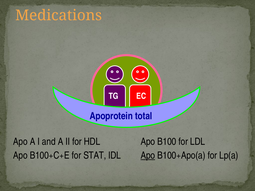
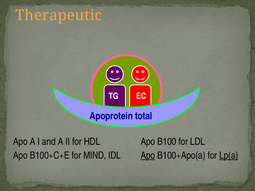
Medications: Medications -> Therapeutic (59, 15)
STAT: STAT -> MIND (95, 156)
Lp(a underline: none -> present (229, 156)
